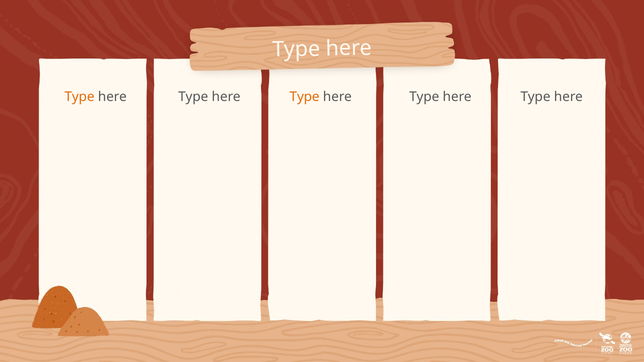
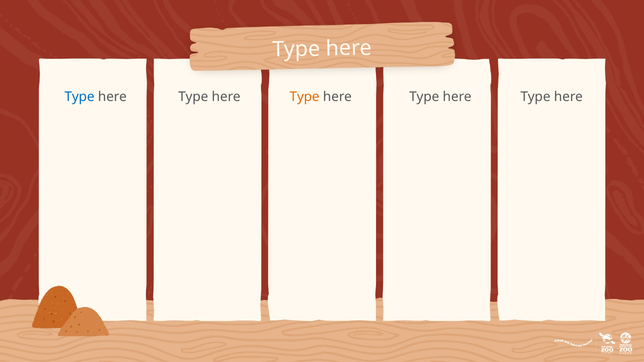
Type colour: orange -> blue (80, 97)
